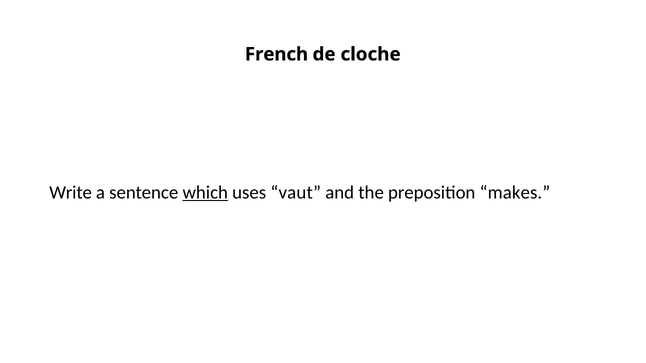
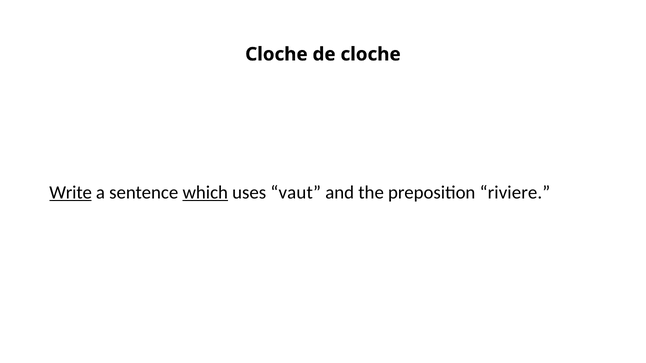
French: French -> Cloche (276, 54)
Write underline: none -> present (71, 193)
makes: makes -> riviere (515, 193)
